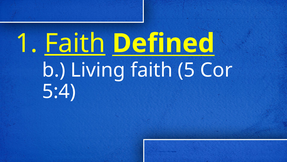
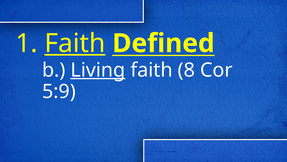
Living underline: none -> present (98, 70)
5: 5 -> 8 (186, 70)
5:4: 5:4 -> 5:9 (59, 91)
